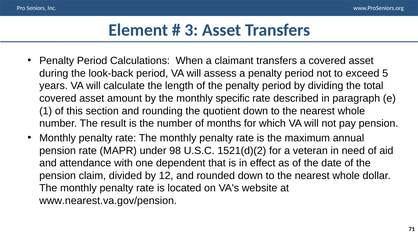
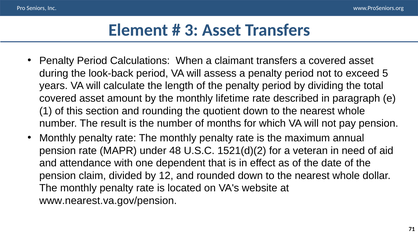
specific: specific -> lifetime (233, 98)
98: 98 -> 48 (175, 151)
